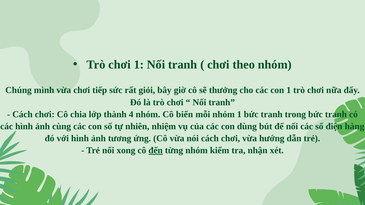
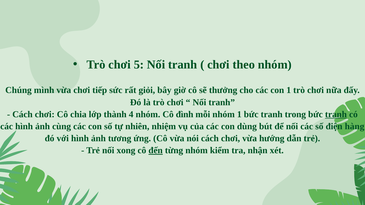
chơi 1: 1 -> 5 (139, 65)
biển: biển -> đình (185, 114)
tranh underline: none -> present (336, 114)
